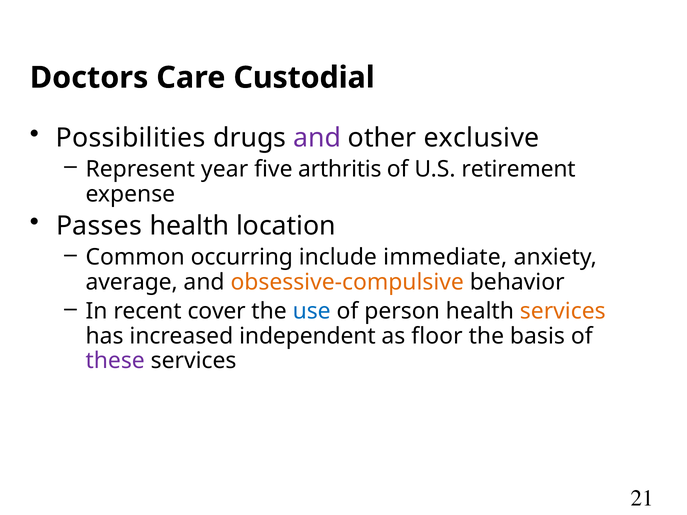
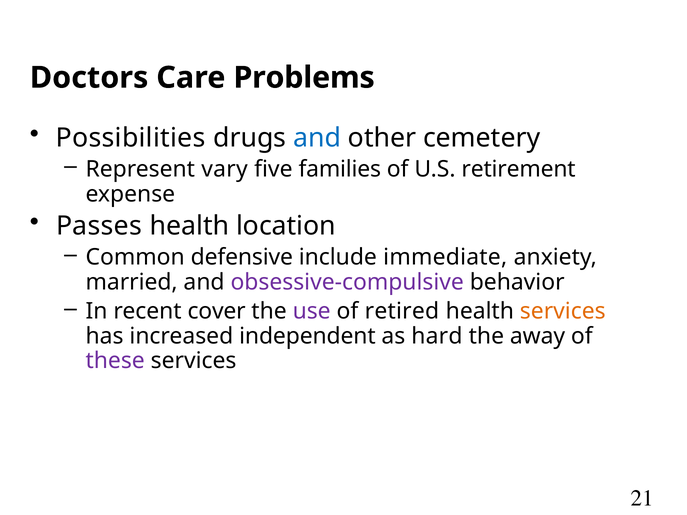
Custodial: Custodial -> Problems (304, 78)
and colour: purple -> blue (317, 138)
exclusive: exclusive -> cemetery (482, 138)
year: year -> vary (225, 169)
arthritis: arthritis -> families (340, 169)
occurring: occurring -> defensive (242, 258)
average: average -> married (132, 282)
obsessive-compulsive colour: orange -> purple (347, 282)
use colour: blue -> purple (312, 312)
person: person -> retired (402, 312)
floor: floor -> hard (437, 336)
basis: basis -> away (538, 336)
